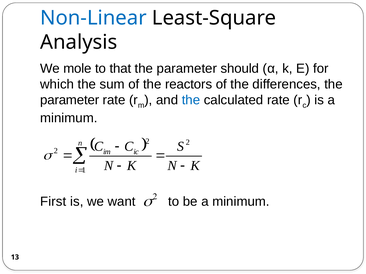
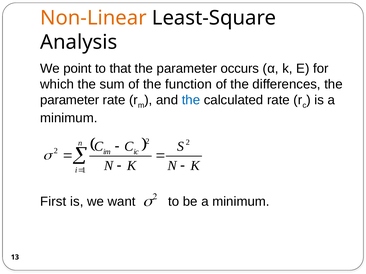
Non-Linear colour: blue -> orange (93, 18)
mole: mole -> point (77, 69)
should: should -> occurs (240, 69)
reactors: reactors -> function (189, 84)
